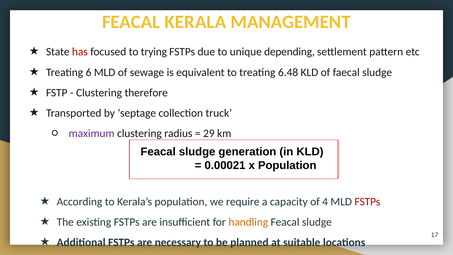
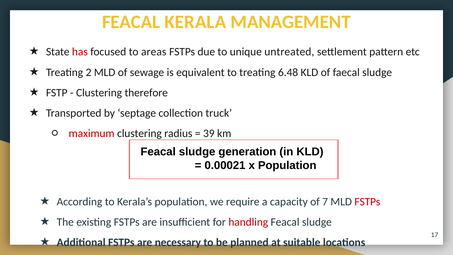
trying: trying -> areas (154, 52)
depending: depending -> untreated (289, 52)
6: 6 -> 2 (89, 72)
maximum colour: purple -> red (92, 133)
29: 29 -> 39 (209, 133)
4: 4 -> 7 (325, 201)
handling colour: orange -> red (248, 222)
